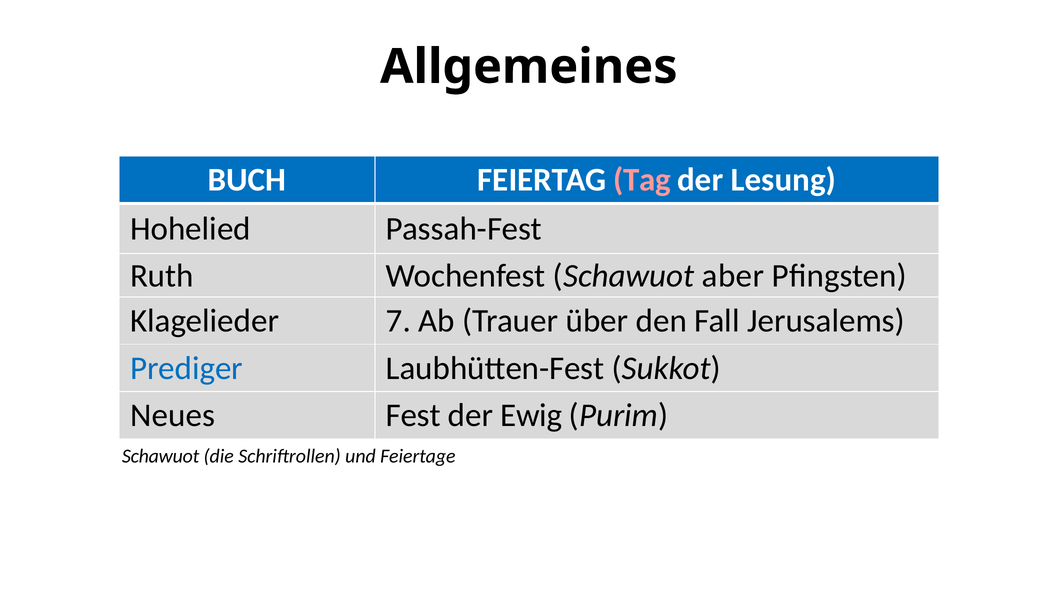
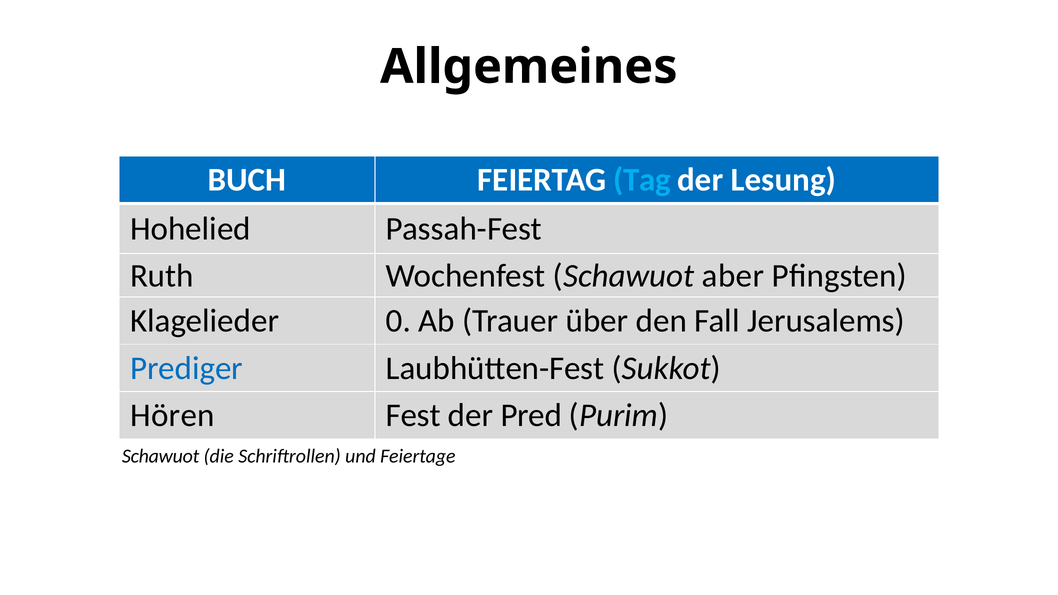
Tag colour: pink -> light blue (642, 180)
7: 7 -> 0 (398, 321)
Neues: Neues -> Hören (172, 416)
Ewig: Ewig -> Pred (531, 416)
